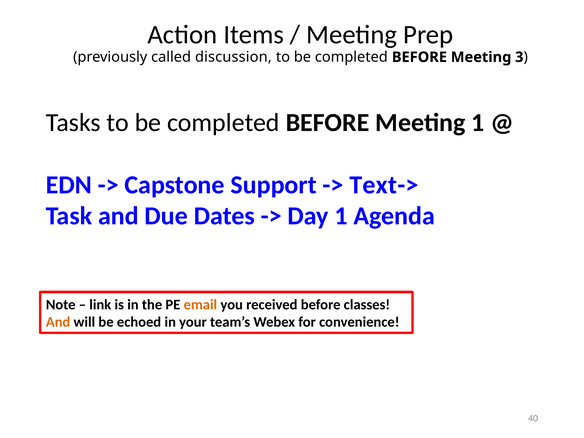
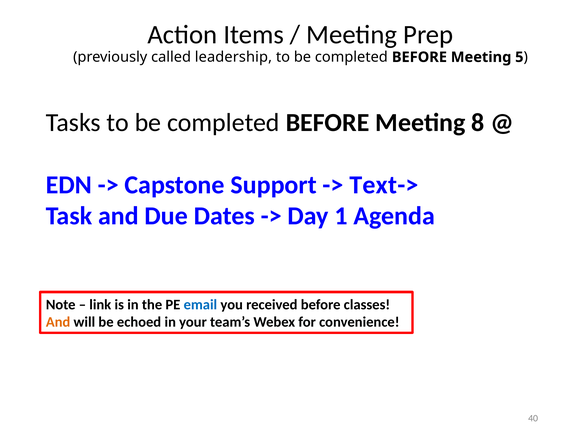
discussion: discussion -> leadership (233, 57)
3: 3 -> 5 (519, 57)
Meeting 1: 1 -> 8 (478, 122)
email colour: orange -> blue (200, 305)
